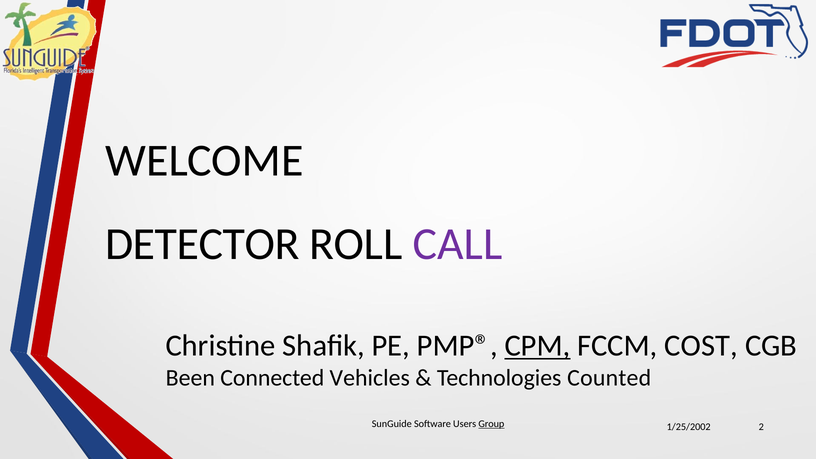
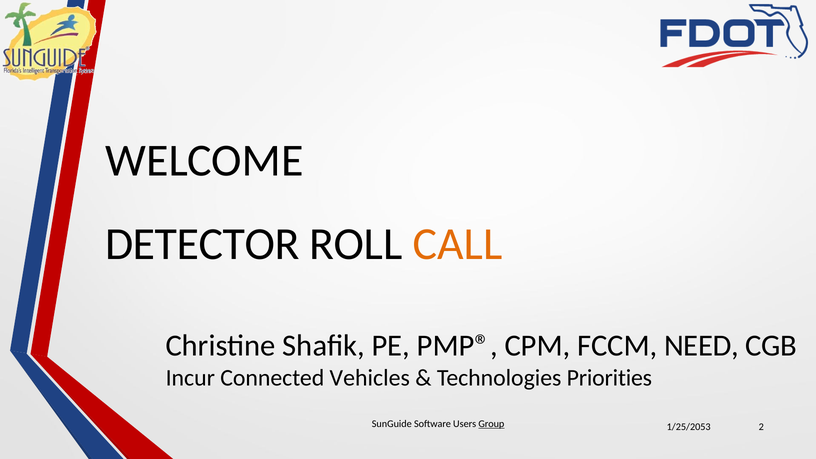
CALL colour: purple -> orange (458, 244)
CPM underline: present -> none (537, 346)
COST: COST -> NEED (701, 346)
Been: Been -> Incur (190, 378)
Counted: Counted -> Priorities (609, 378)
1/25/2002: 1/25/2002 -> 1/25/2053 (689, 427)
